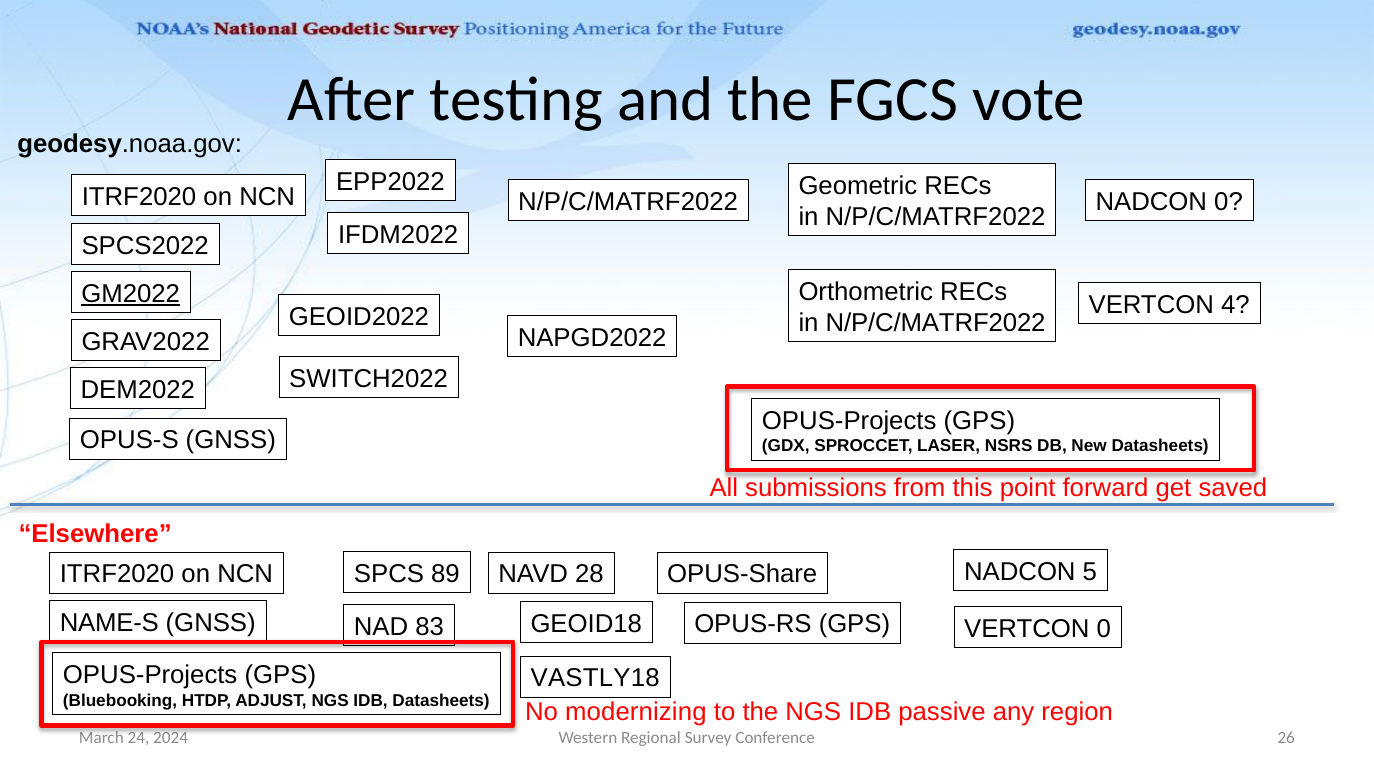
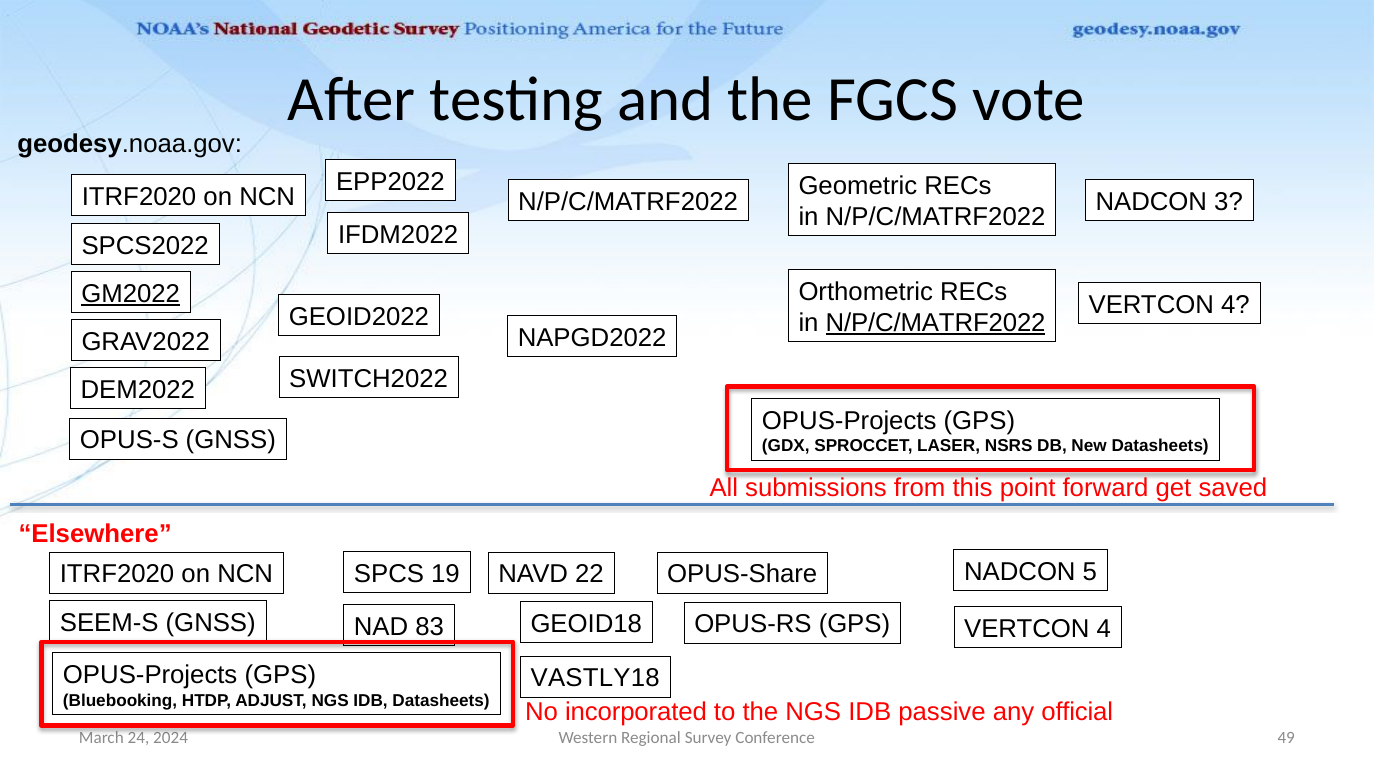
NADCON 0: 0 -> 3 (1228, 202)
N/P/C/MATRF2022 underline: none -> present (936, 323)
89: 89 -> 19 (446, 574)
28: 28 -> 22 (589, 574)
NAME-S: NAME-S -> SEEM-S (109, 623)
0: 0 -> 4 (1104, 629)
modernizing: modernizing -> incorporated (636, 712)
region: region -> official (1077, 712)
26: 26 -> 49 (1286, 738)
